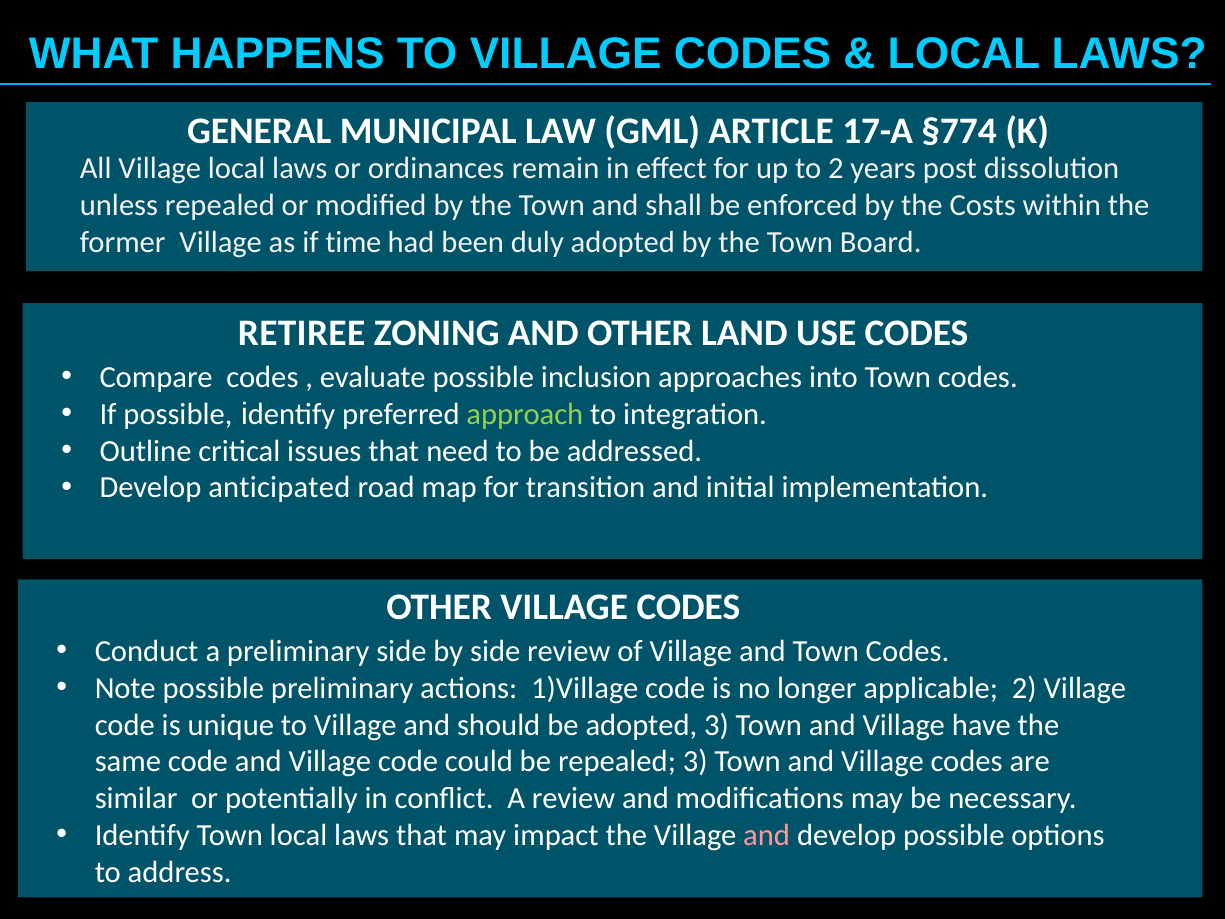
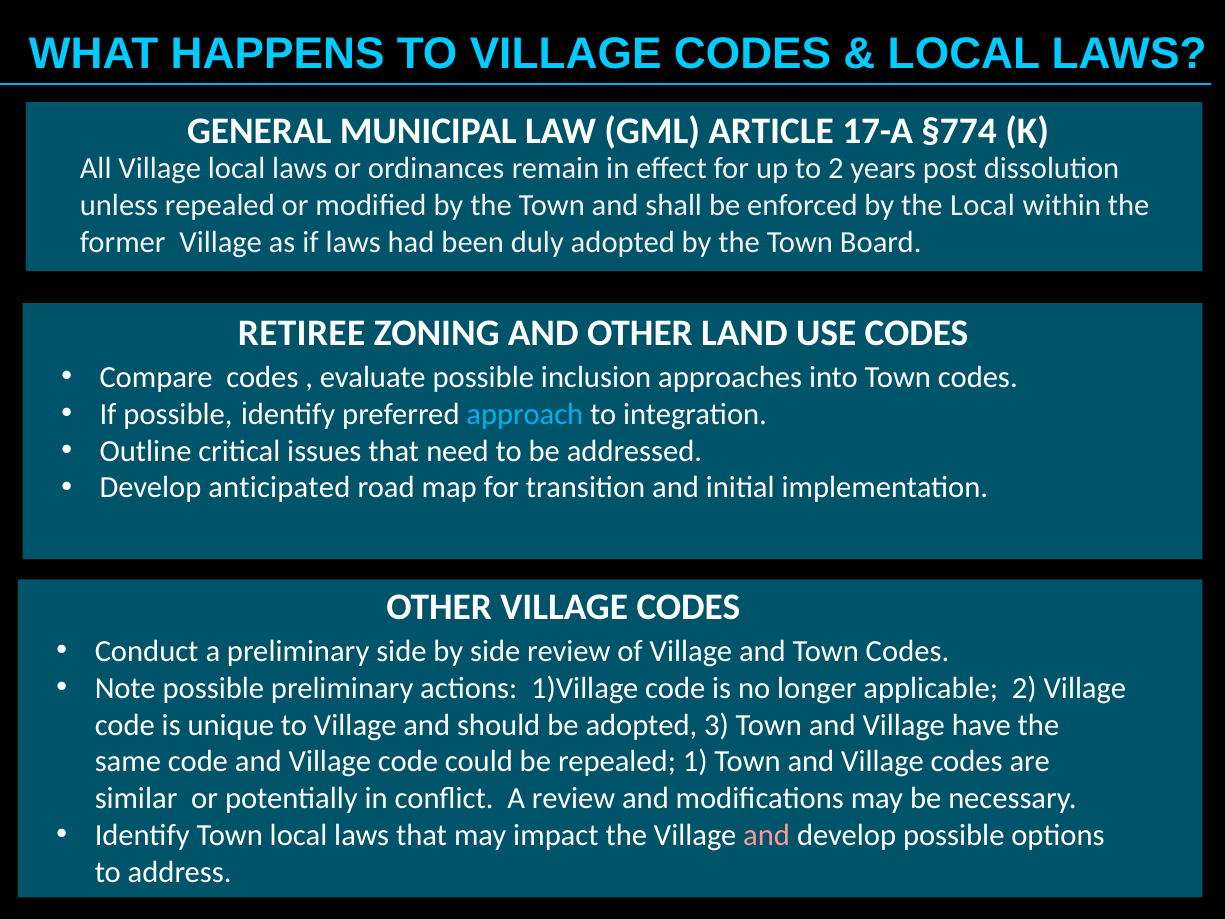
the Costs: Costs -> Local (983, 206)
if time: time -> laws (353, 242)
approach colour: light green -> light blue (525, 414)
repealed 3: 3 -> 1 (695, 762)
